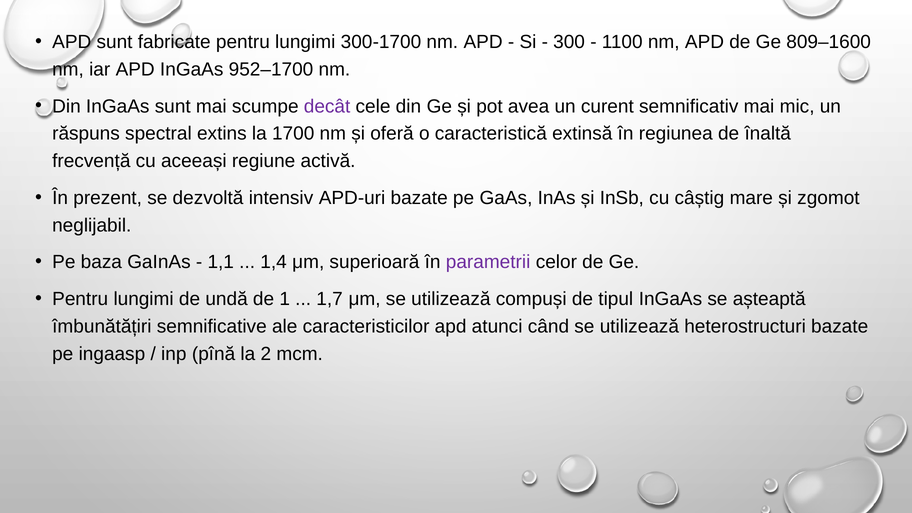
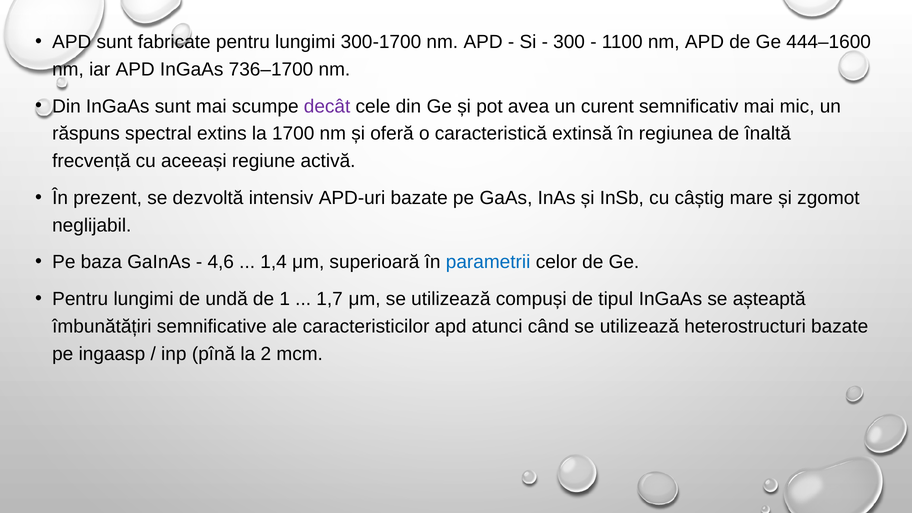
809–1600: 809–1600 -> 444–1600 (829, 42)
952–1700: 952–1700 -> 736–1700 (271, 69)
1,1: 1,1 -> 4,6 (221, 262)
parametrii colour: purple -> blue (488, 262)
